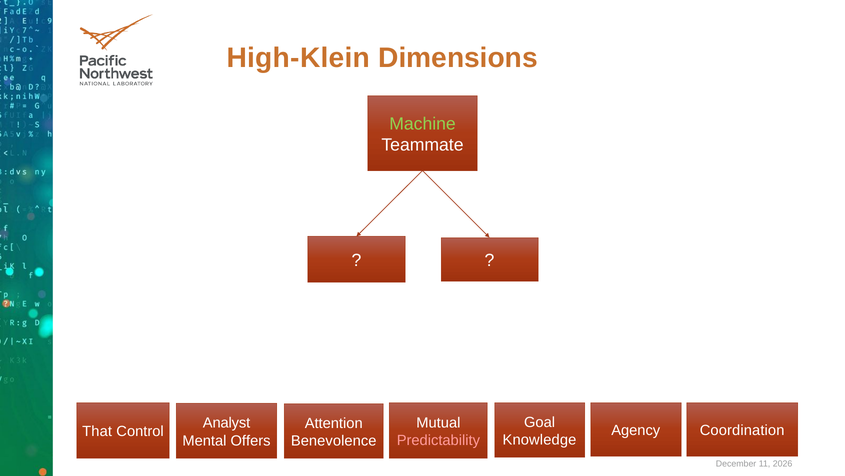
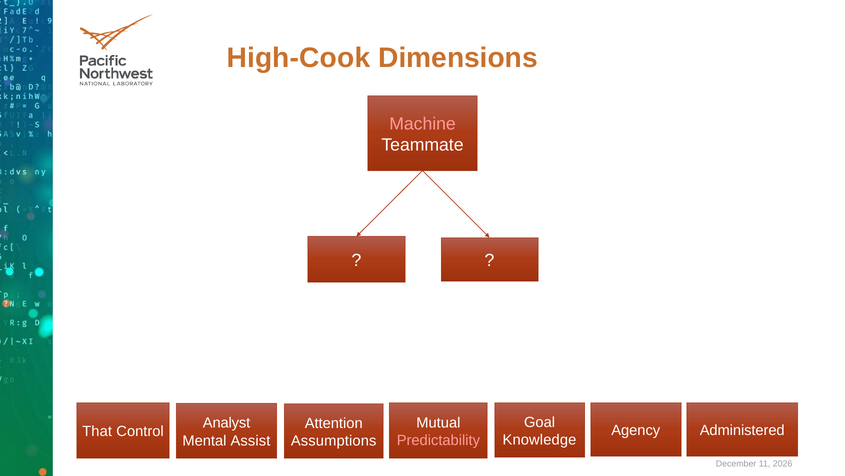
High-Klein: High-Klein -> High-Cook (298, 58)
Machine colour: light green -> pink (423, 124)
Coordination: Coordination -> Administered (742, 430)
Offers: Offers -> Assist (250, 440)
Benevolence: Benevolence -> Assumptions (334, 440)
